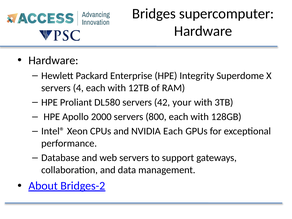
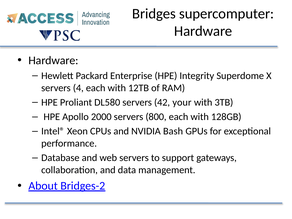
NVIDIA Each: Each -> Bash (173, 131)
